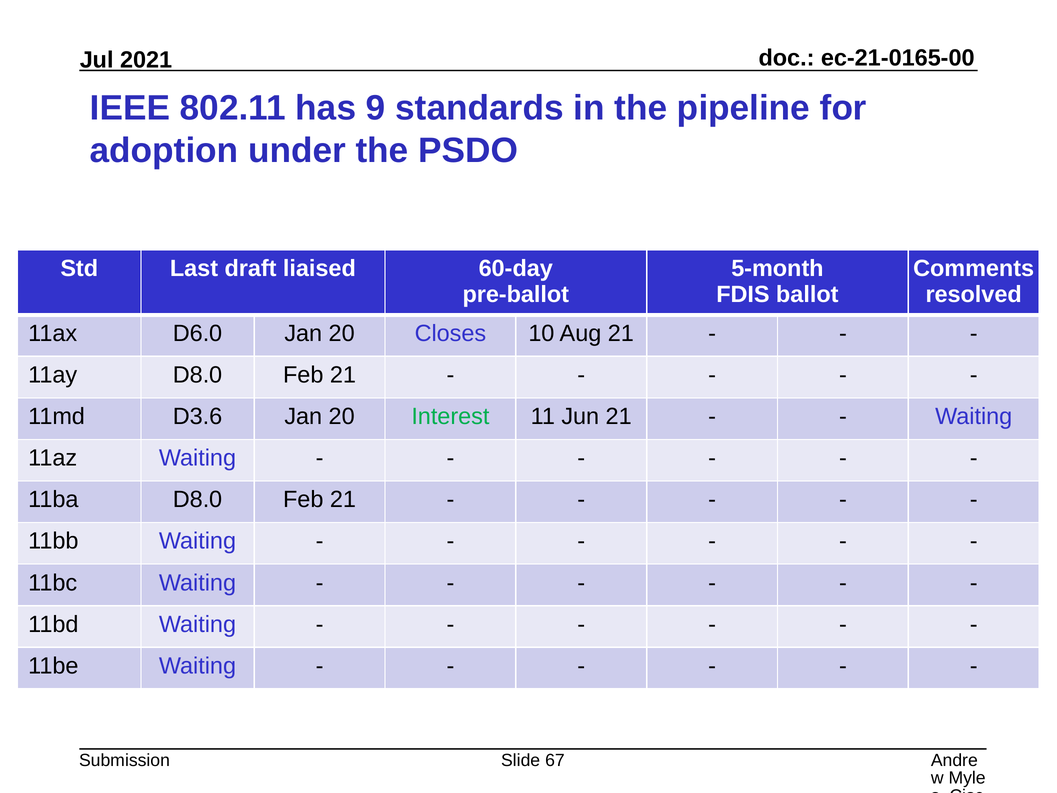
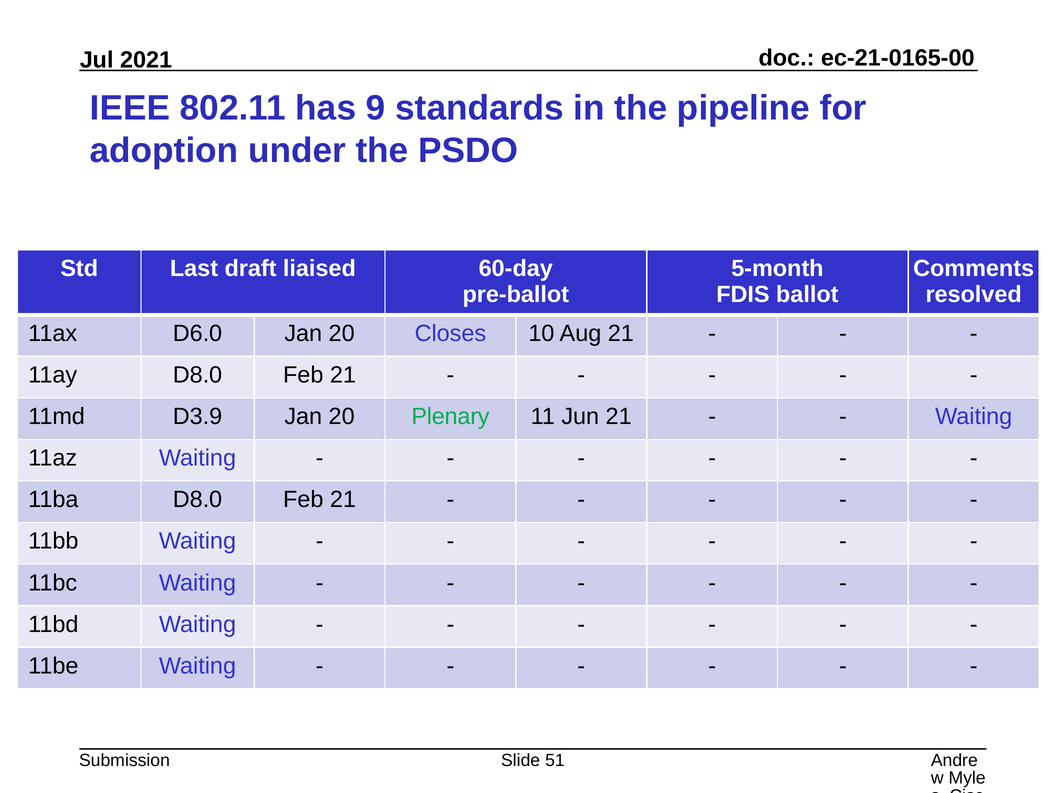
D3.6: D3.6 -> D3.9 (198, 416)
Interest: Interest -> Plenary (451, 416)
67: 67 -> 51 (555, 760)
